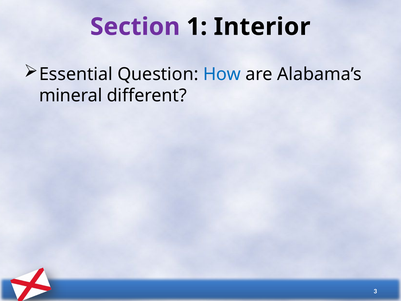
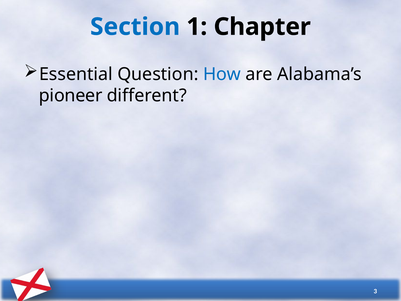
Section colour: purple -> blue (135, 27)
Interior: Interior -> Chapter (262, 27)
mineral: mineral -> pioneer (71, 95)
